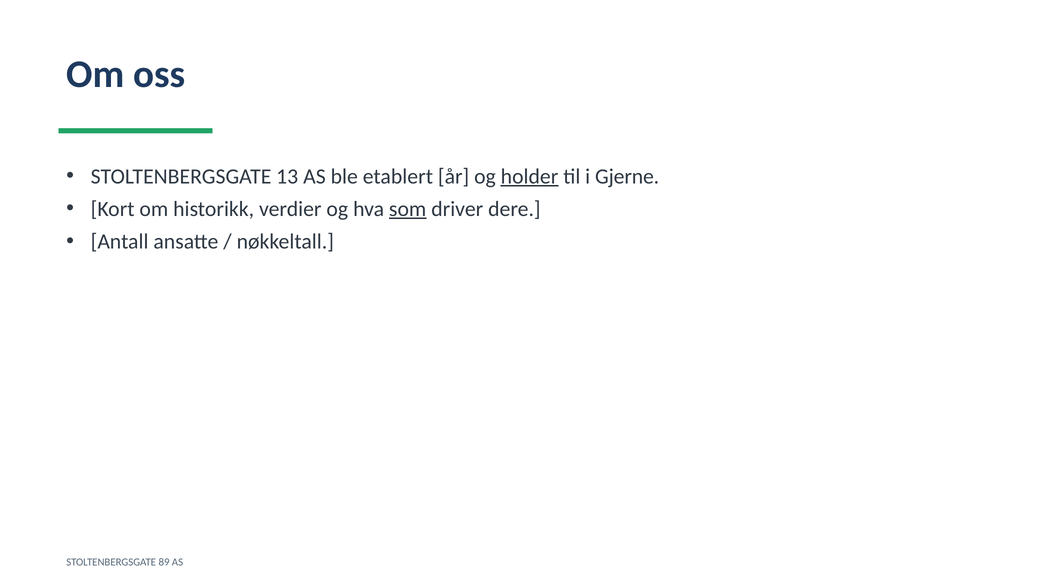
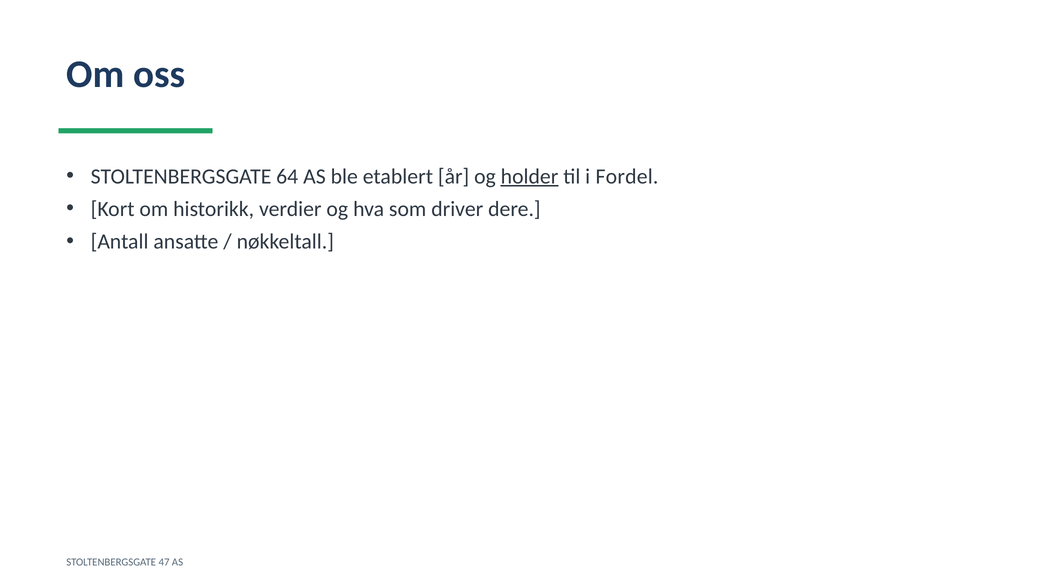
13: 13 -> 64 (287, 176)
Gjerne: Gjerne -> Fordel (627, 176)
som underline: present -> none (408, 209)
89: 89 -> 47 (164, 562)
